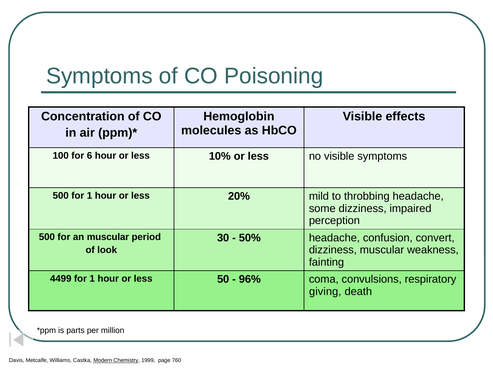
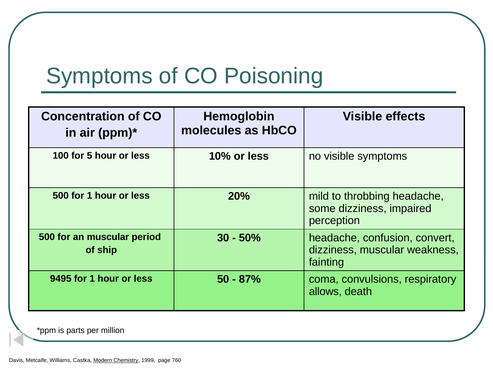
6: 6 -> 5 (90, 156)
look: look -> ship (107, 250)
4499: 4499 -> 9495 (61, 278)
96%: 96% -> 87% (250, 279)
giving: giving -> allows (325, 291)
